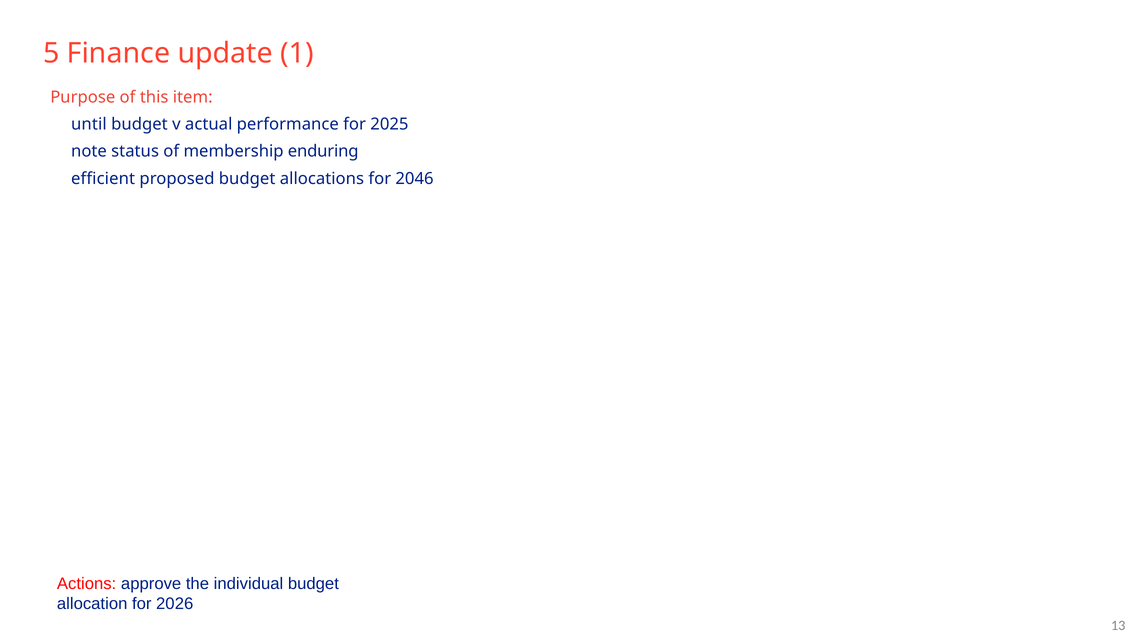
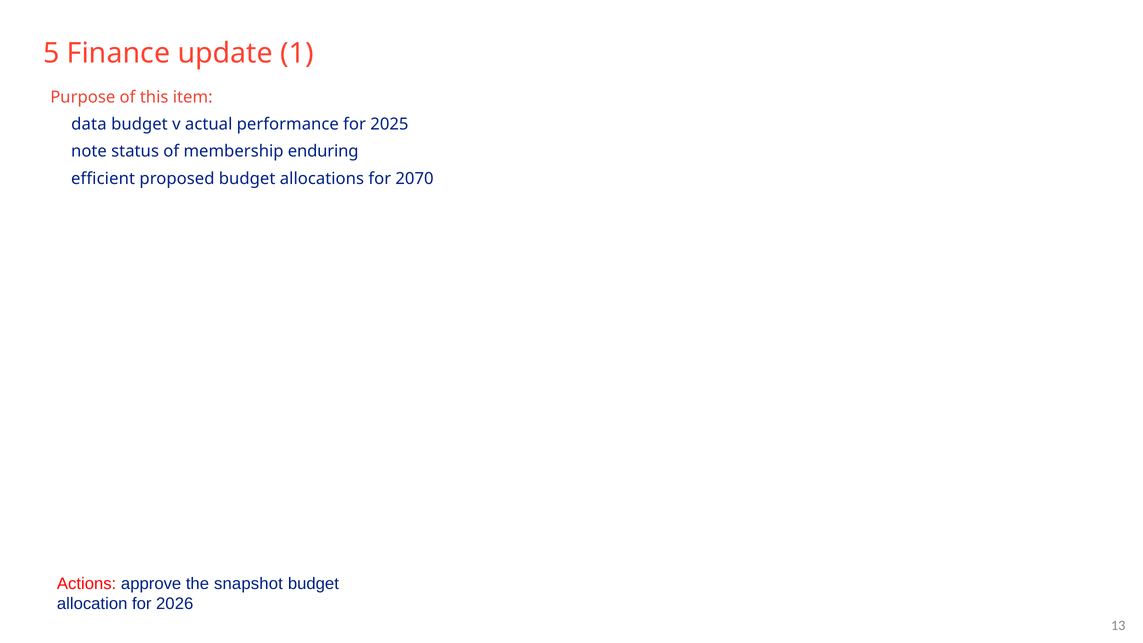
until: until -> data (89, 124)
2046: 2046 -> 2070 (414, 179)
individual: individual -> snapshot (248, 584)
